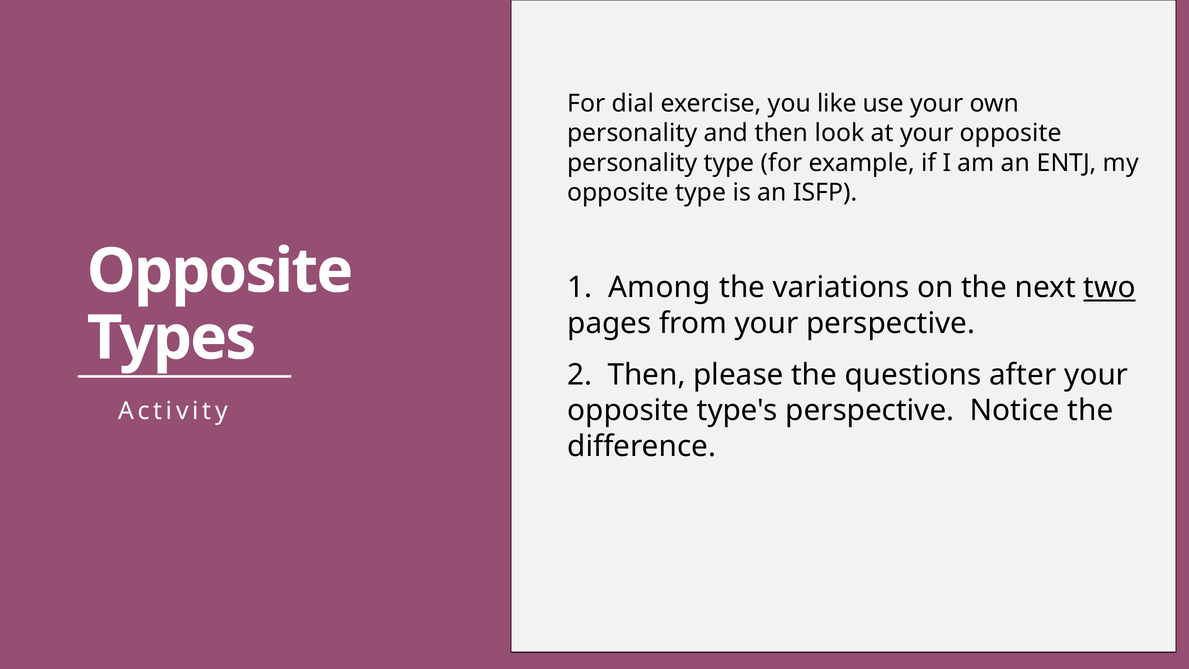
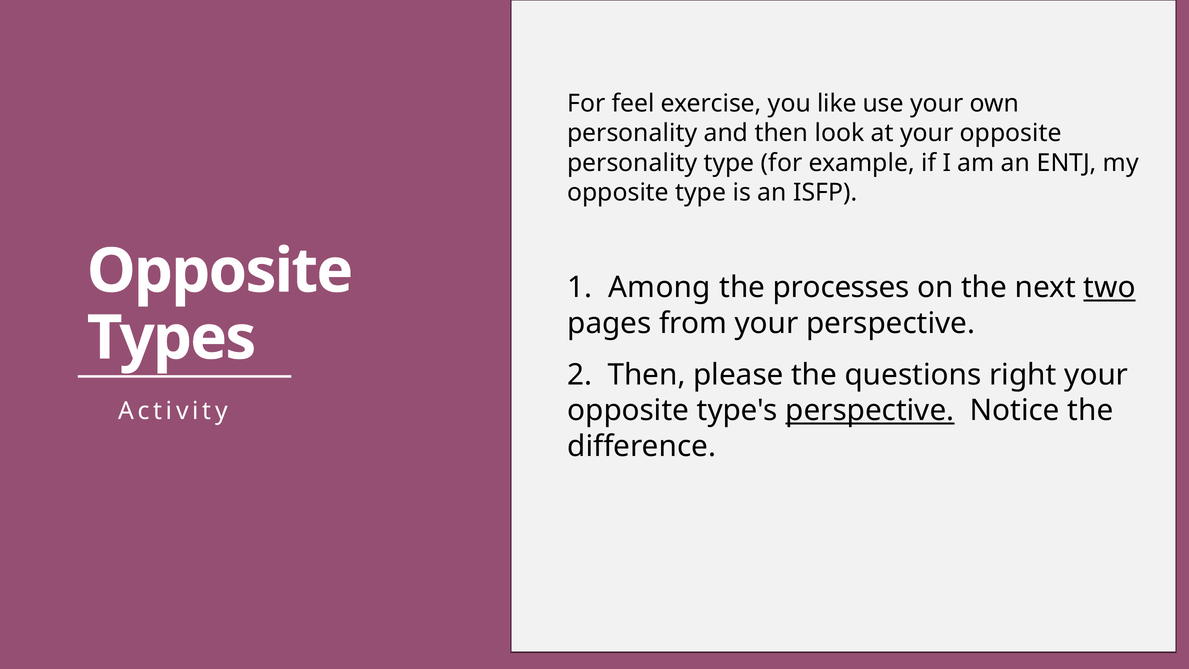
dial: dial -> feel (633, 103)
variations: variations -> processes (841, 288)
after: after -> right (1023, 375)
perspective underline: none -> present (870, 411)
